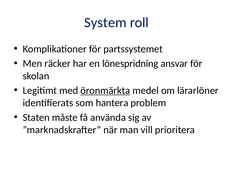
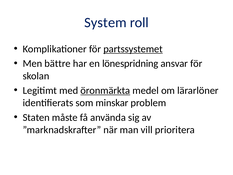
partssystemet underline: none -> present (133, 49)
räcker: räcker -> bättre (58, 63)
hantera: hantera -> minskar (112, 103)
